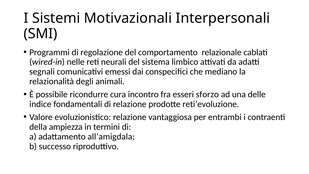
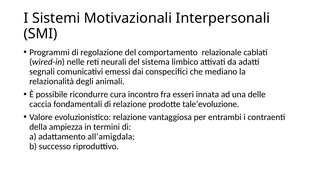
sforzo: sforzo -> innata (207, 94)
indice: indice -> caccia (40, 104)
reti’evoluzione: reti’evoluzione -> tale’evoluzione (211, 104)
